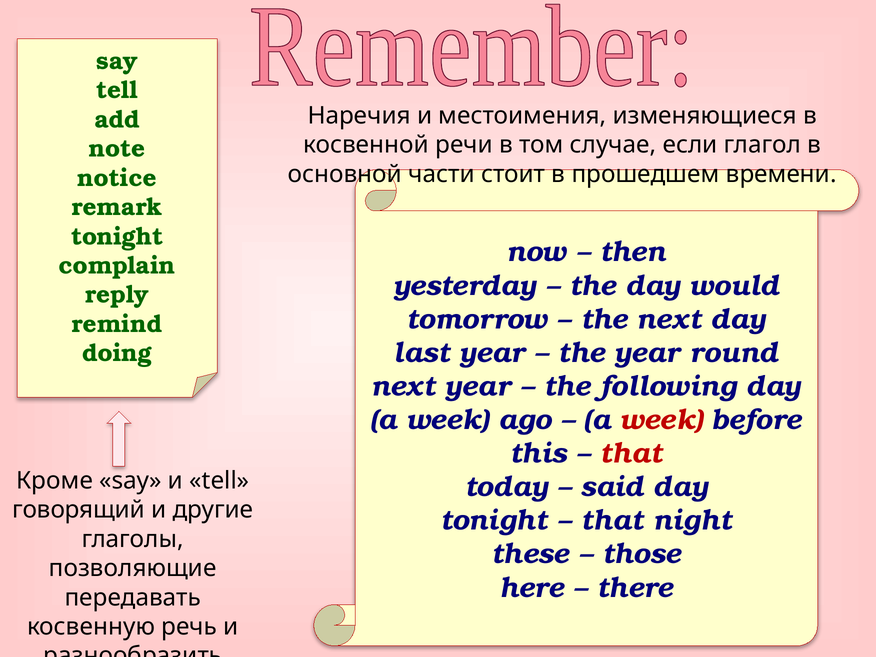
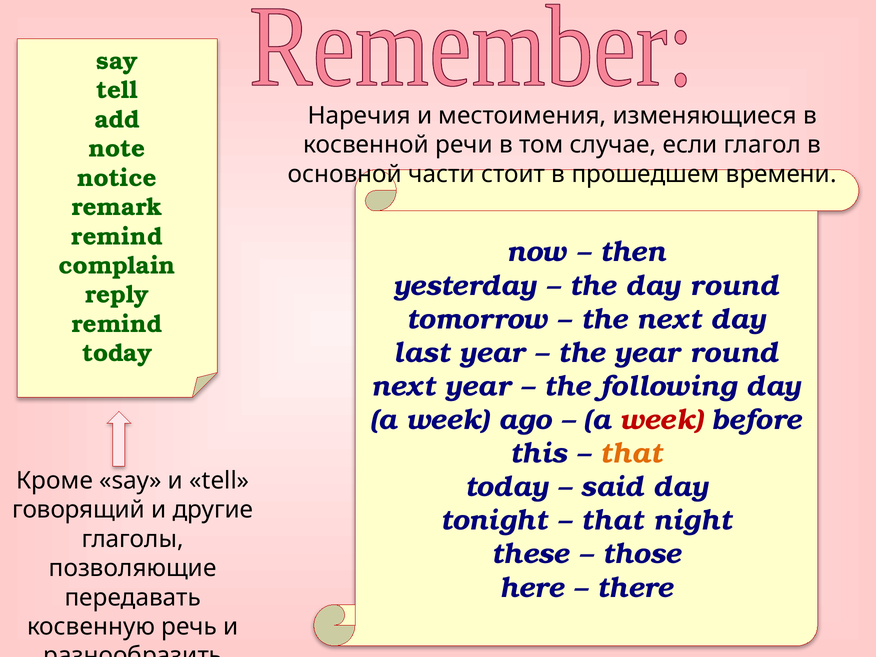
tonight: tonight -> remind (117, 237)
day would: would -> round (734, 286)
doing: doing -> today (117, 353)
that colour: red -> orange (631, 454)
